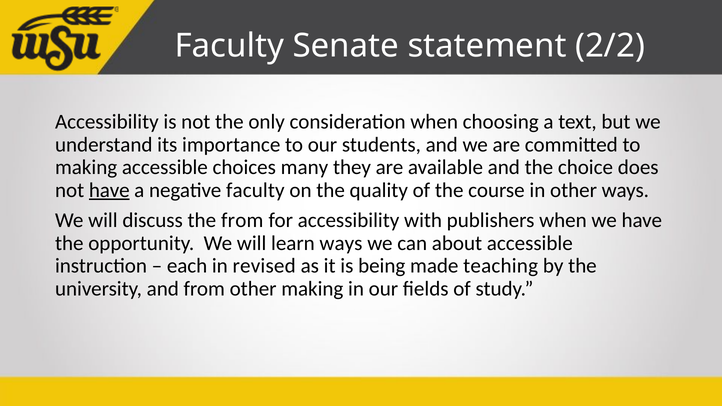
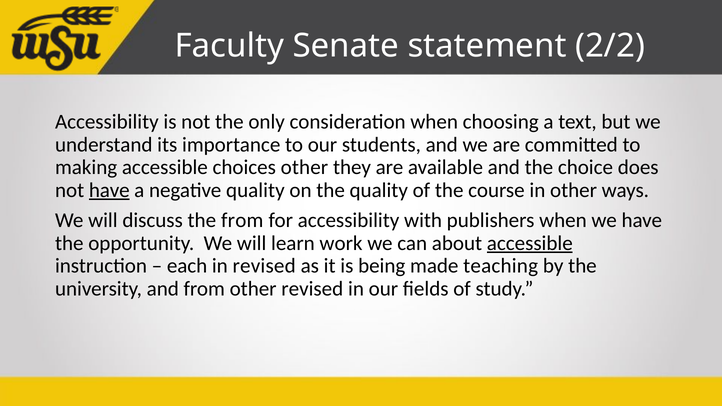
choices many: many -> other (304, 168)
negative faculty: faculty -> quality (255, 190)
learn ways: ways -> work (341, 243)
accessible underline: none -> present (530, 243)
other making: making -> revised (312, 289)
